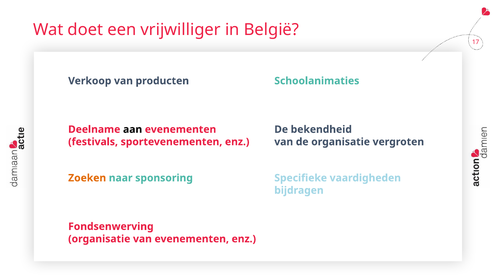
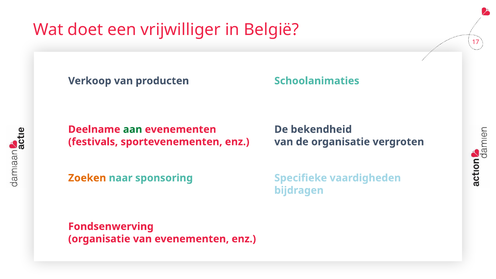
aan colour: black -> green (133, 129)
